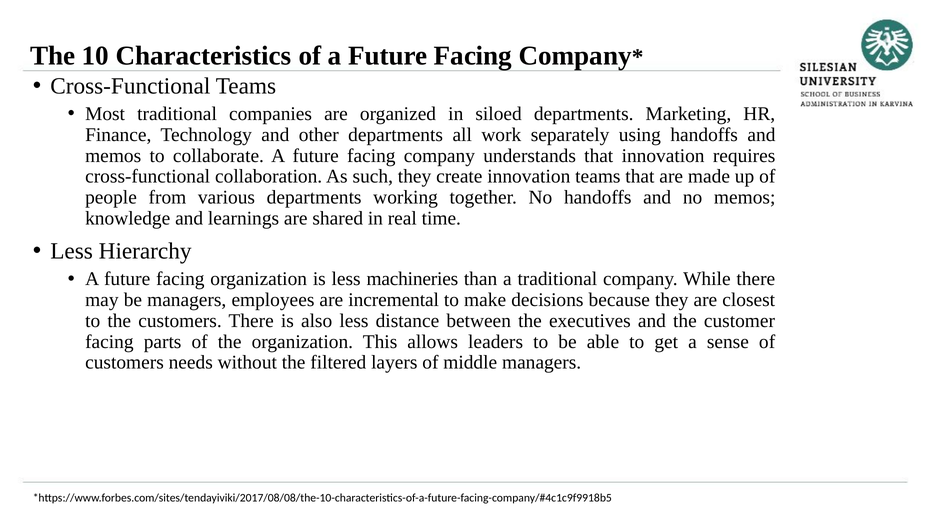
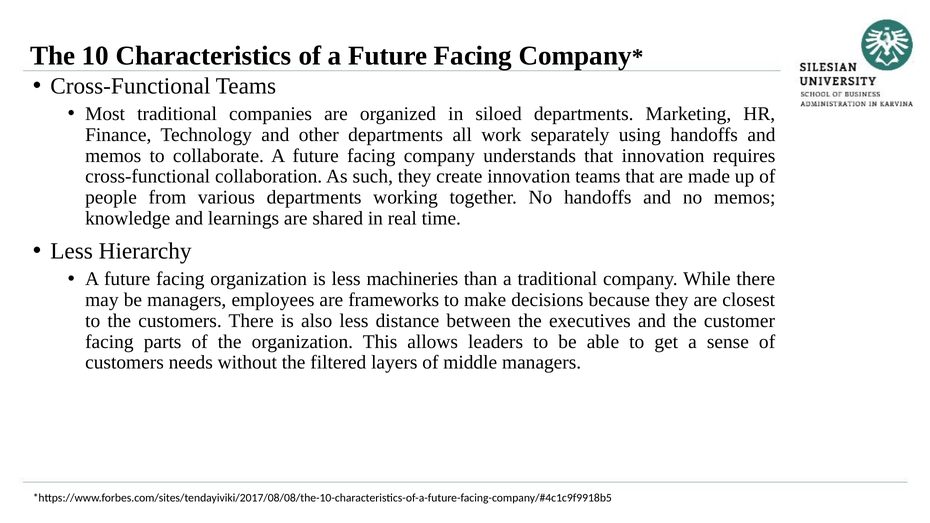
incremental: incremental -> frameworks (394, 300)
